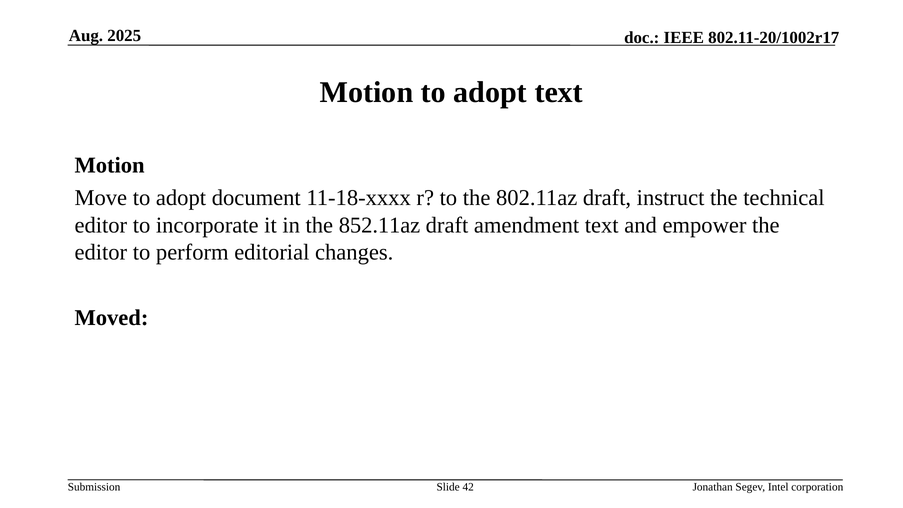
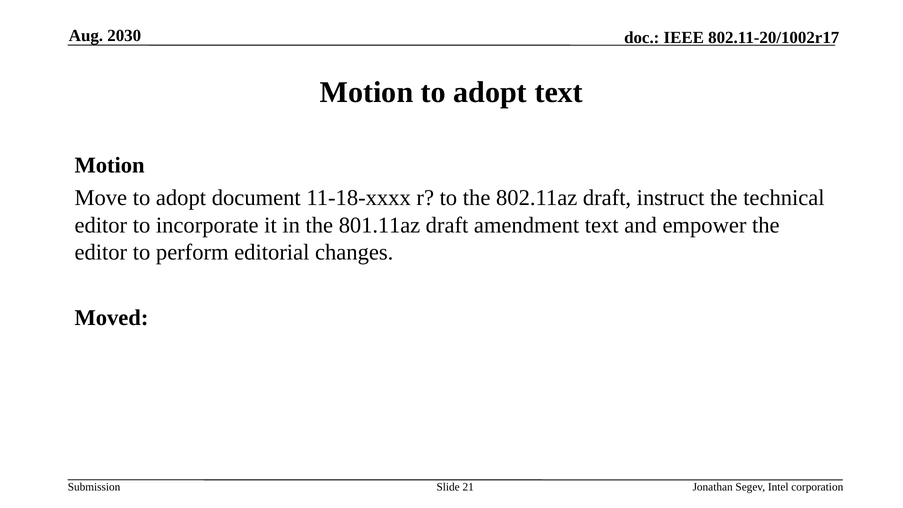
2025: 2025 -> 2030 (124, 36)
852.11az: 852.11az -> 801.11az (380, 225)
42: 42 -> 21 (468, 487)
